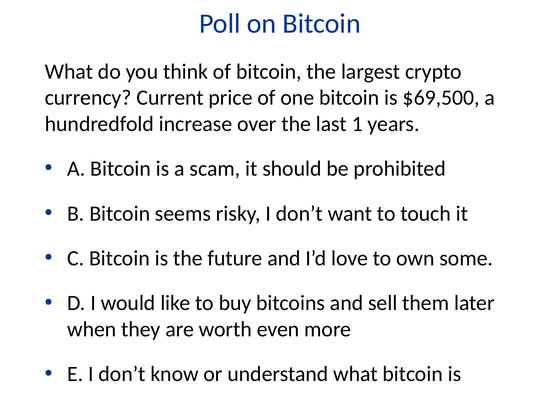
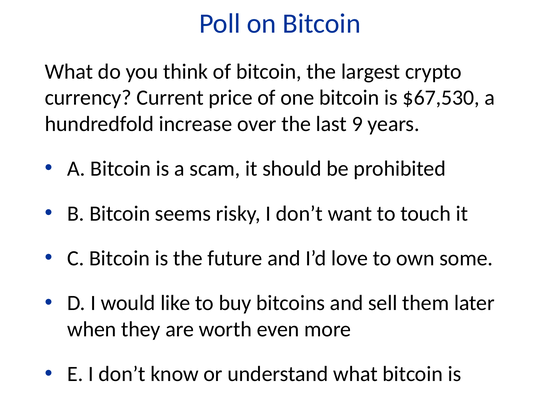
$69,500: $69,500 -> $67,530 (441, 98)
1: 1 -> 9 (357, 124)
